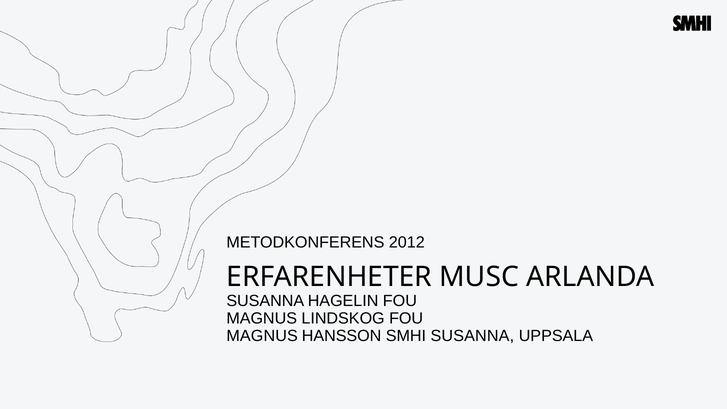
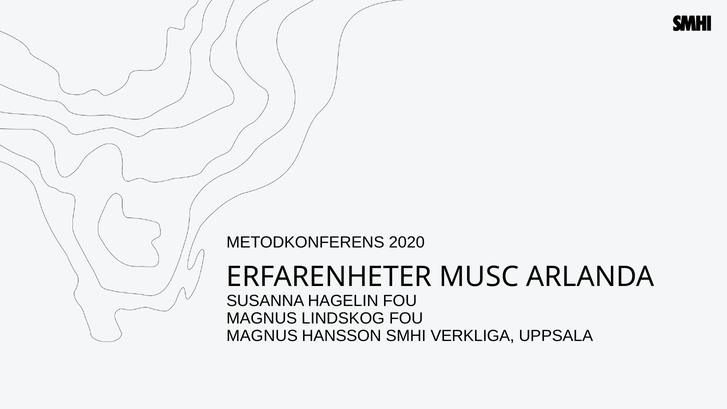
2012: 2012 -> 2020 (407, 242)
SMHI SUSANNA: SUSANNA -> VERKLIGA (472, 336)
